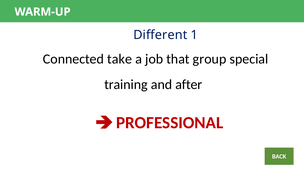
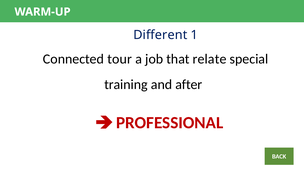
take: take -> tour (120, 59)
group: group -> relate (210, 59)
